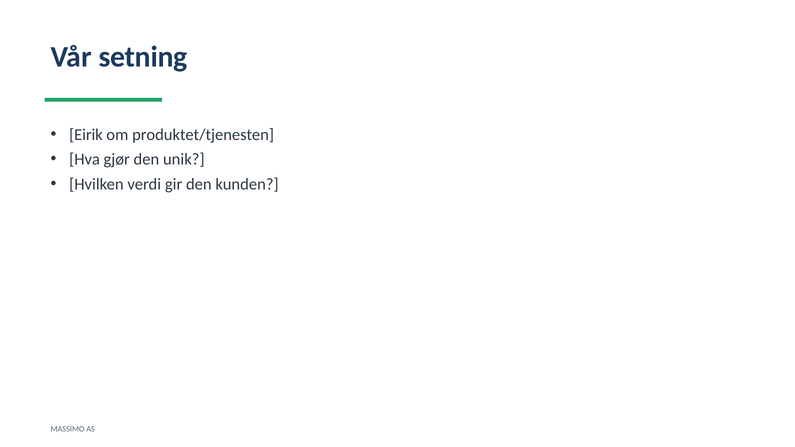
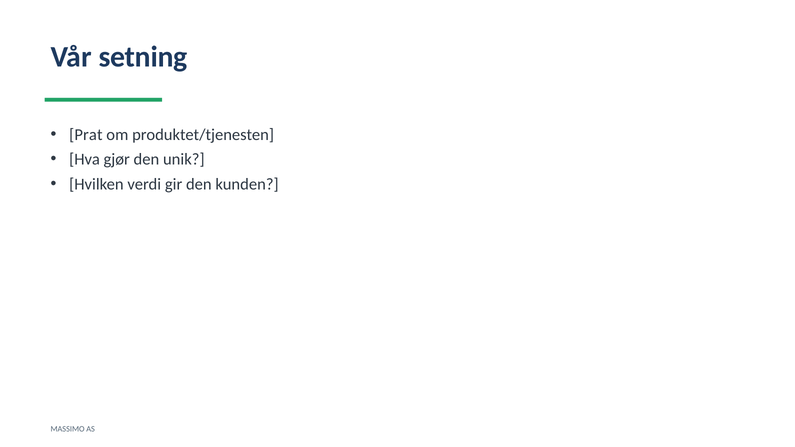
Eirik: Eirik -> Prat (86, 135)
